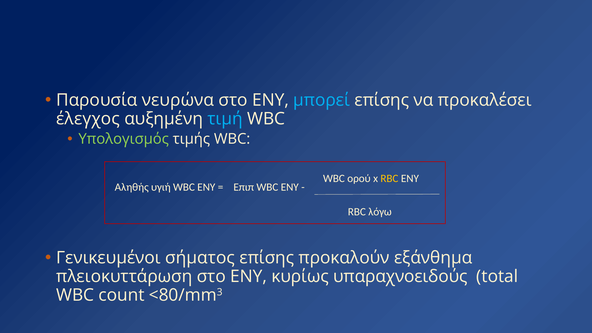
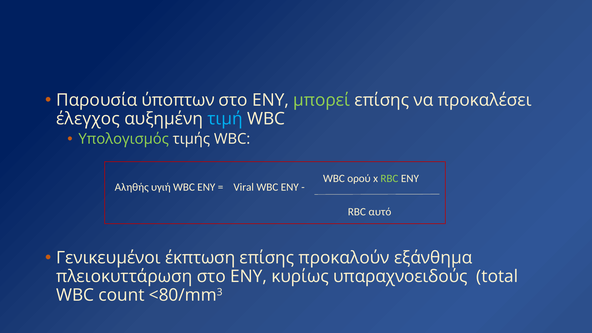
νευρώνα: νευρώνα -> ύποπτων (178, 100)
μπορεί colour: light blue -> light green (322, 100)
RBC colour: yellow -> light green (389, 178)
Επιπ: Επιπ -> Viral (244, 187)
λόγω: λόγω -> αυτό (380, 212)
σήματος: σήματος -> έκπτωση (200, 258)
